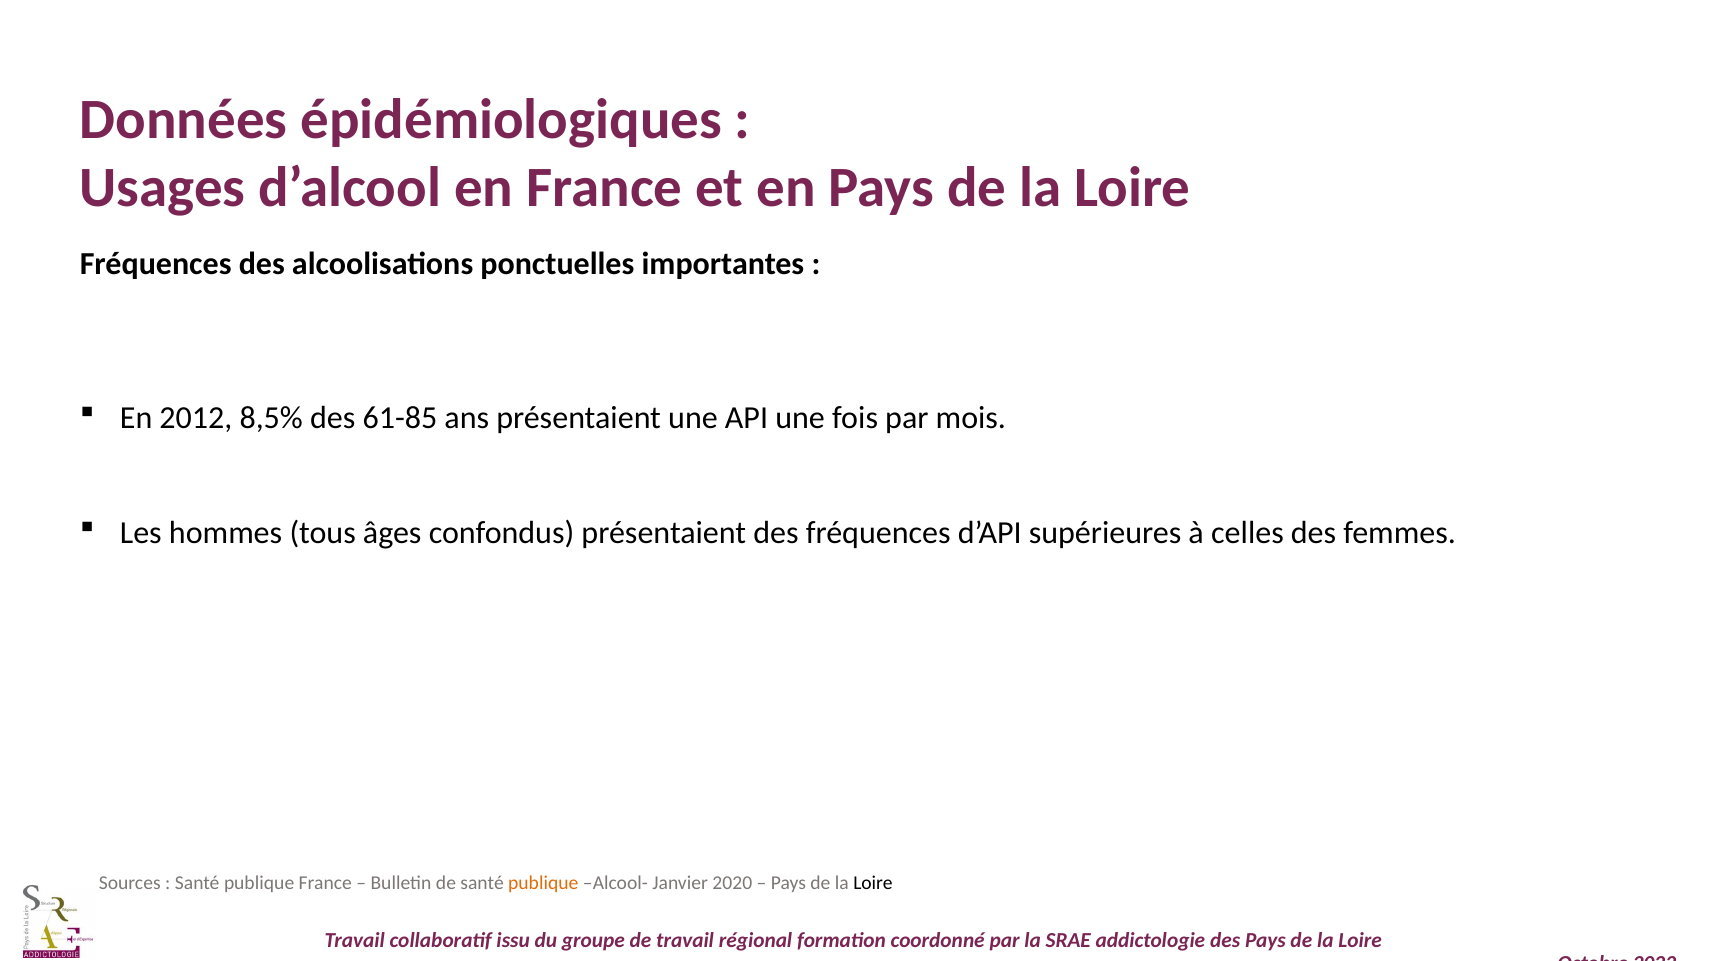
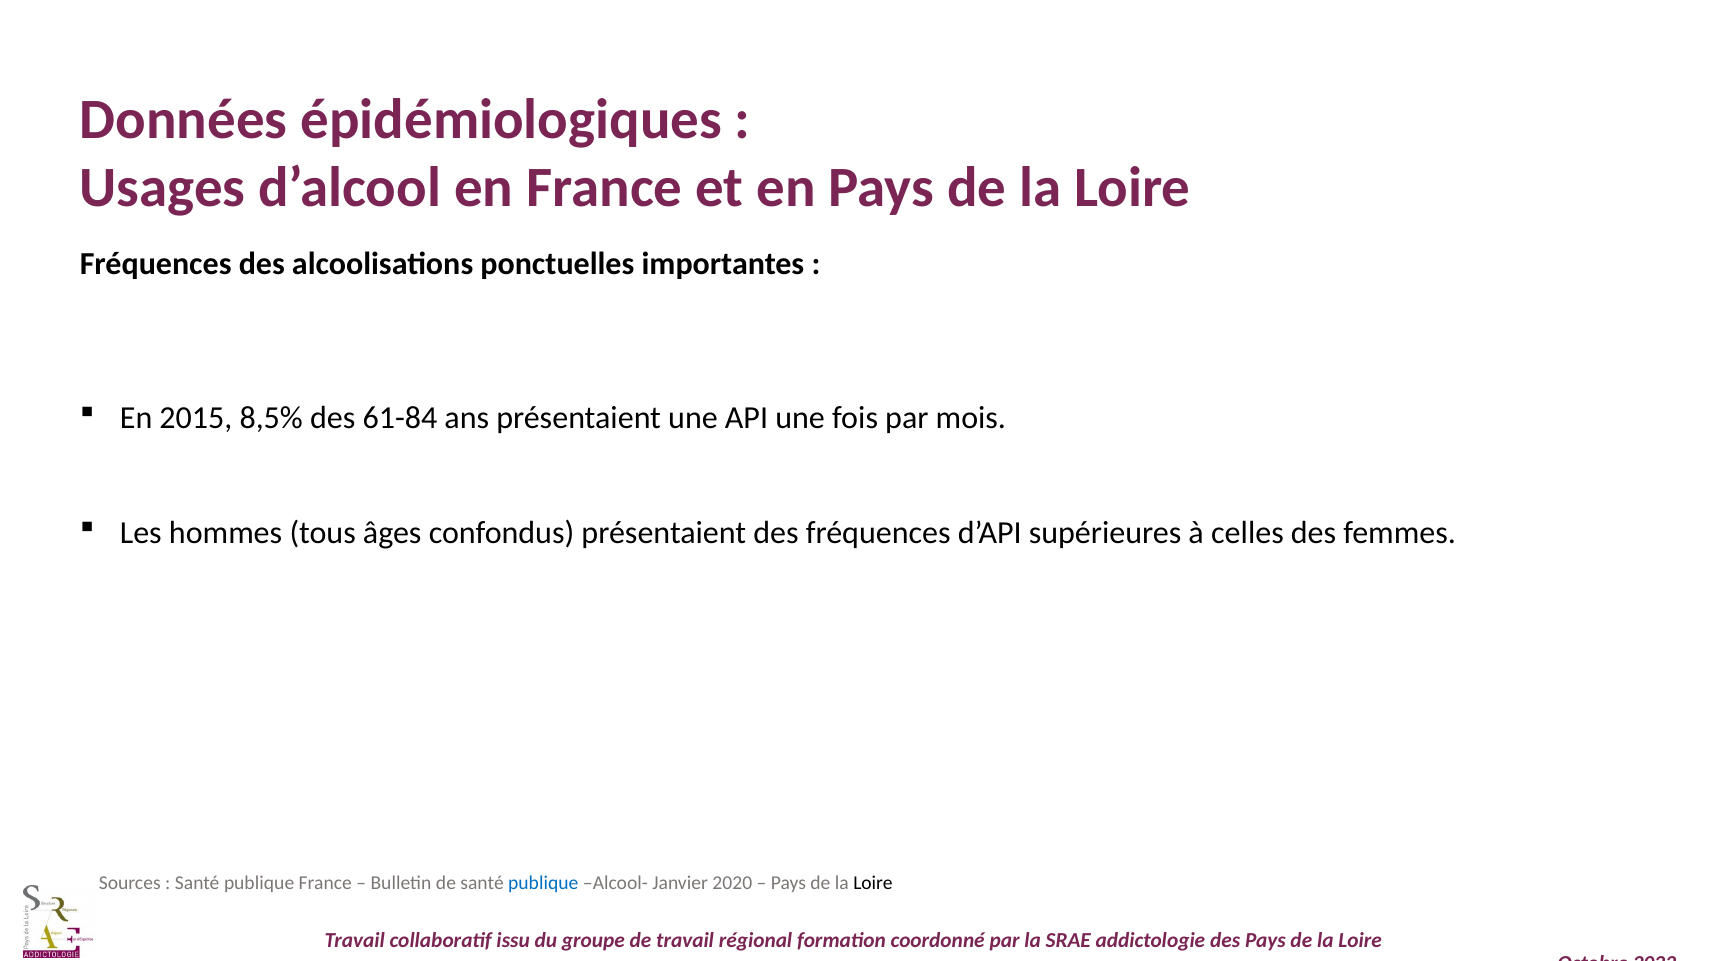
2012: 2012 -> 2015 (196, 418)
61-85: 61-85 -> 61-84 (400, 418)
publique colour: orange -> blue (543, 884)
